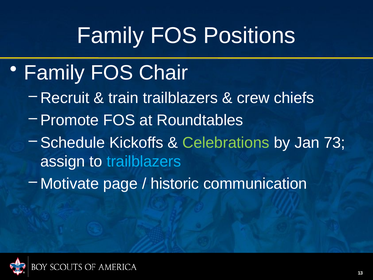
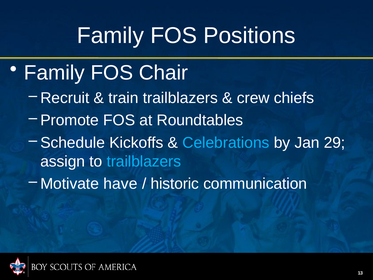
Celebrations colour: light green -> light blue (226, 143)
73: 73 -> 29 (335, 143)
page: page -> have (120, 184)
